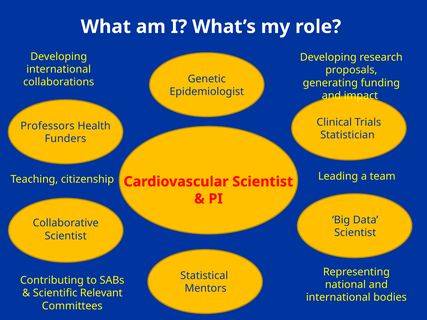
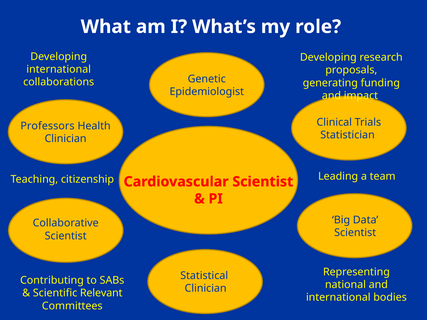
Funders: Funders -> Clinician (66, 139)
Mentors: Mentors -> Clinician (206, 289)
